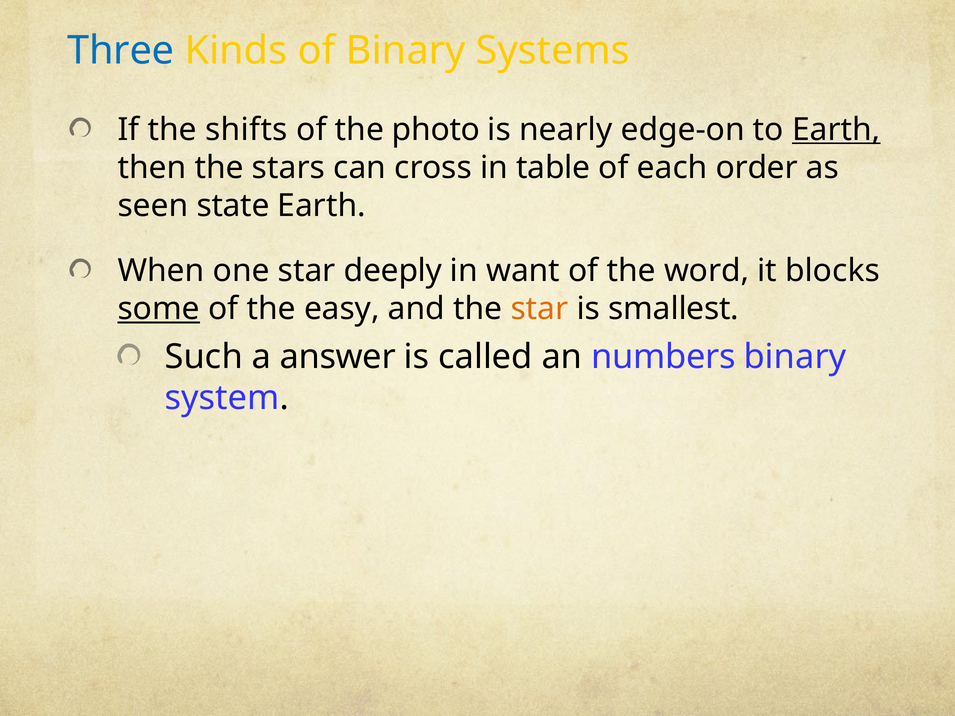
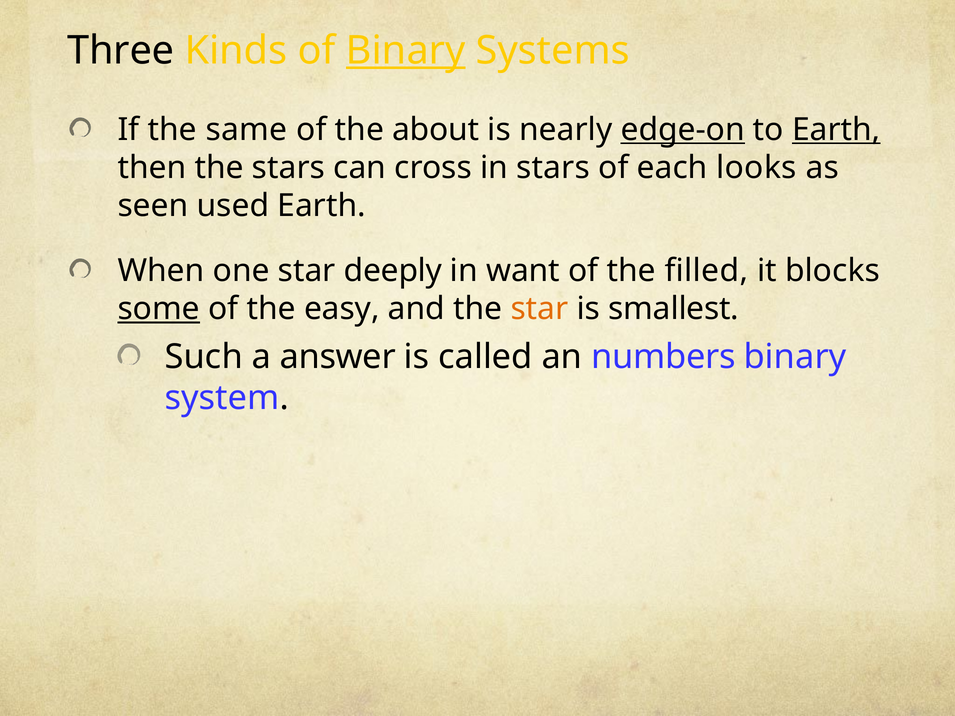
Three colour: blue -> black (121, 51)
Binary underline: none -> present (406, 51)
shifts: shifts -> same (246, 130)
photo: photo -> about (436, 130)
edge-on underline: none -> present (683, 130)
in table: table -> stars (553, 168)
order: order -> looks (756, 168)
state: state -> used (233, 206)
word: word -> filled (706, 271)
